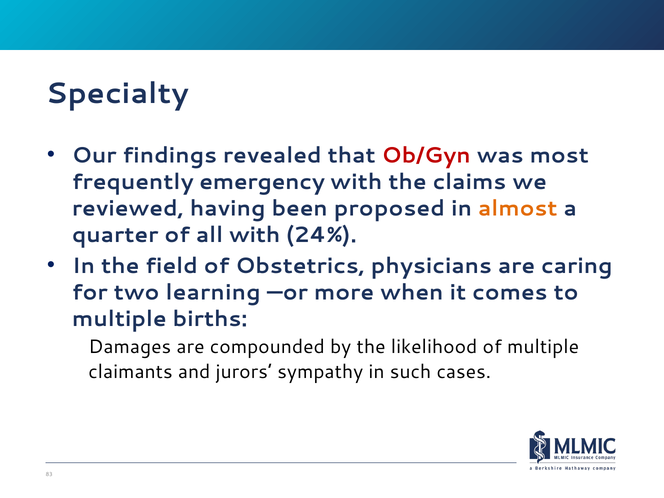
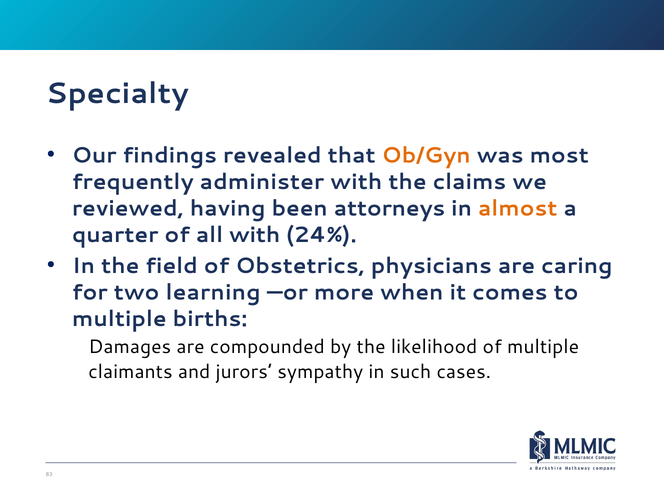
Ob/Gyn colour: red -> orange (426, 155)
emergency: emergency -> administer (262, 182)
proposed: proposed -> attorneys (390, 208)
